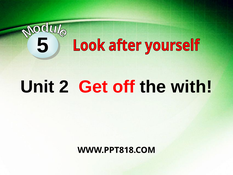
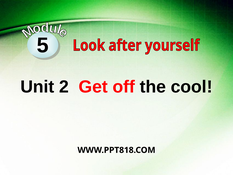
with: with -> cool (192, 87)
